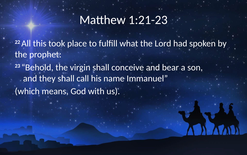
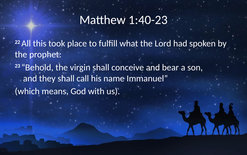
1:21-23: 1:21-23 -> 1:40-23 (148, 20)
